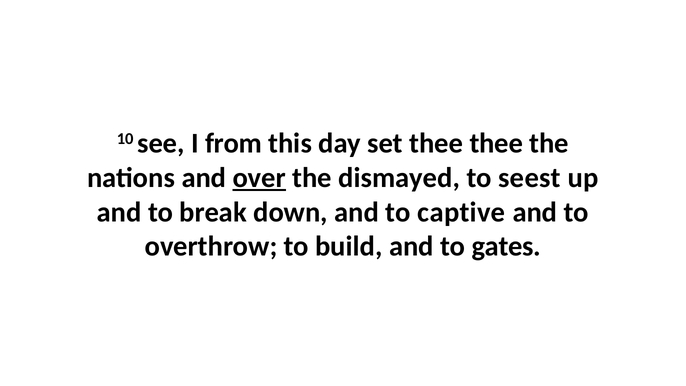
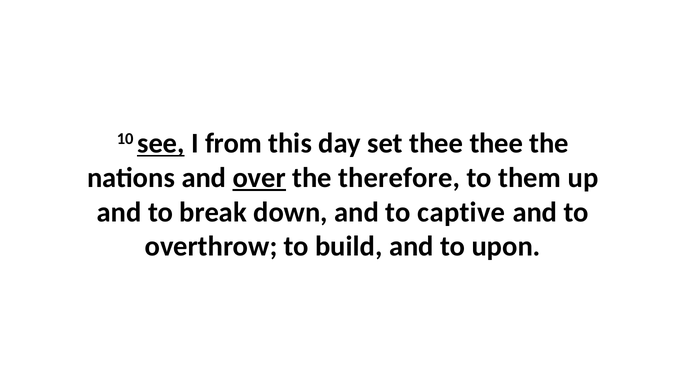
see underline: none -> present (161, 143)
dismayed: dismayed -> therefore (399, 178)
seest: seest -> them (530, 178)
gates: gates -> upon (506, 246)
